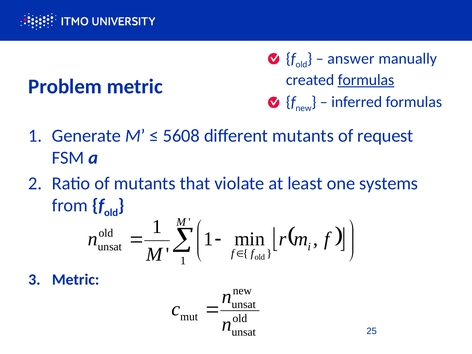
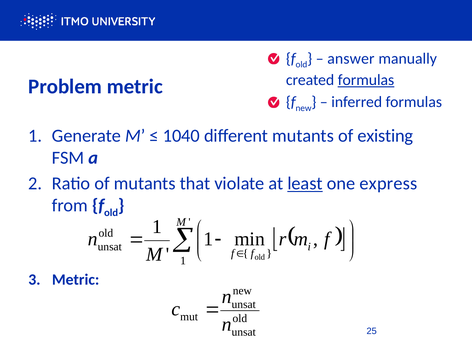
5608: 5608 -> 1040 (181, 136)
request: request -> existing (385, 136)
least underline: none -> present (305, 184)
systems: systems -> express (388, 184)
